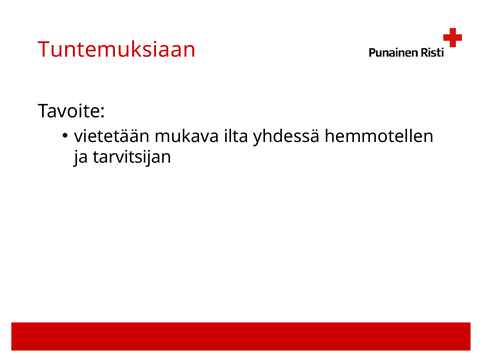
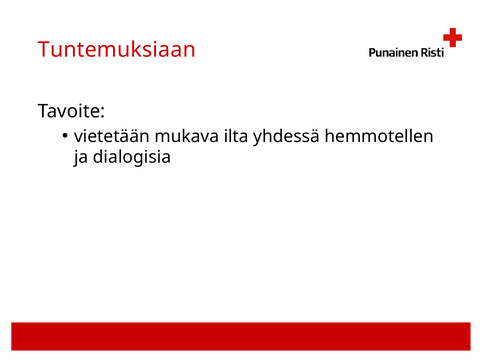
tarvitsijan: tarvitsijan -> dialogisia (132, 157)
